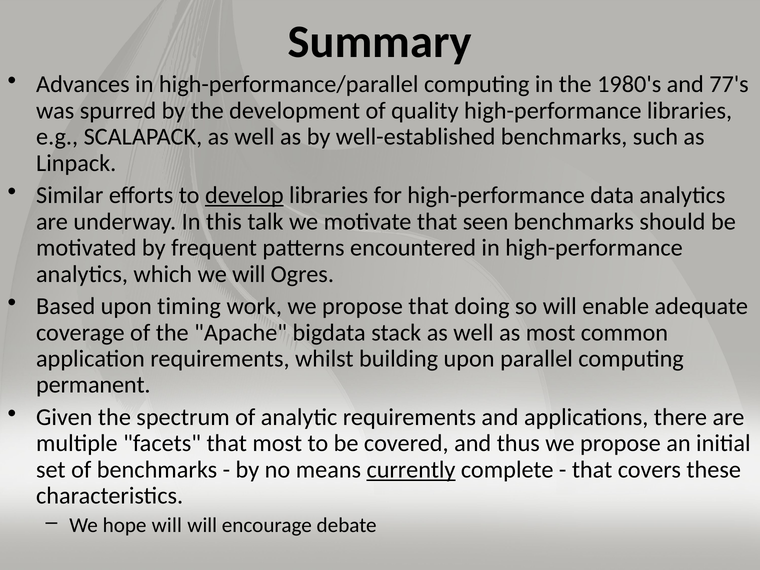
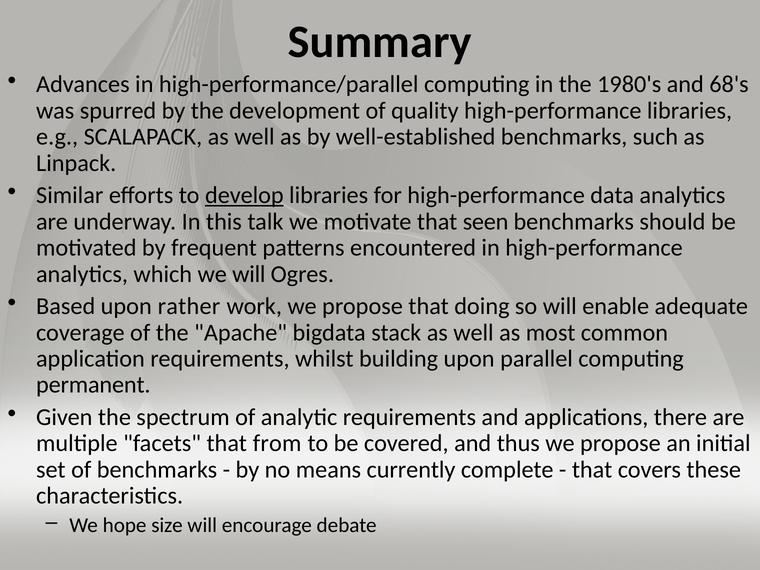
77's: 77's -> 68's (729, 84)
timing: timing -> rather (189, 306)
that most: most -> from (277, 443)
currently underline: present -> none (411, 470)
hope will: will -> size (167, 525)
